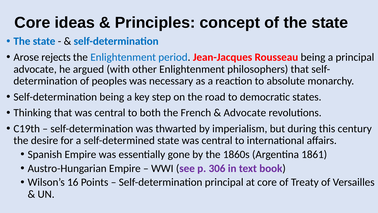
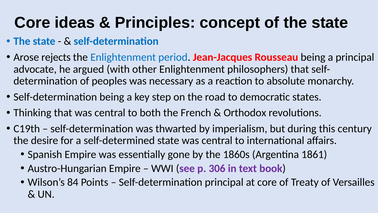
Advocate: Advocate -> Orthodox (245, 113)
16: 16 -> 84 (73, 182)
